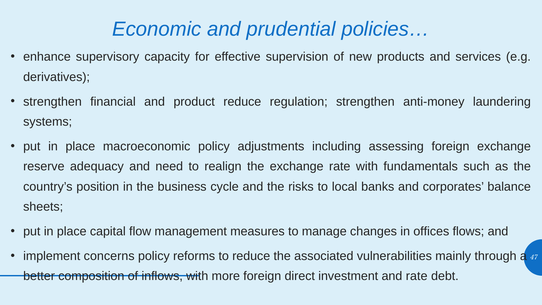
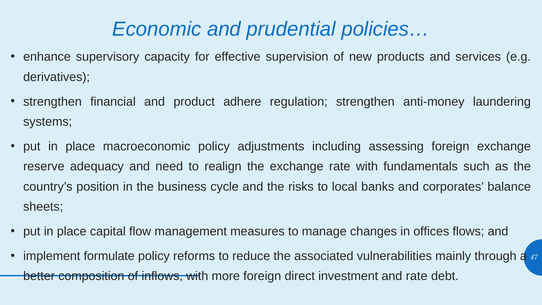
product reduce: reduce -> adhere (242, 102)
concerns: concerns -> formulate (109, 256)
